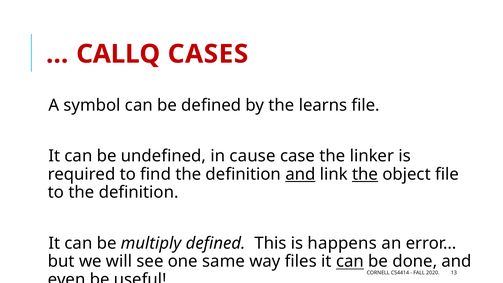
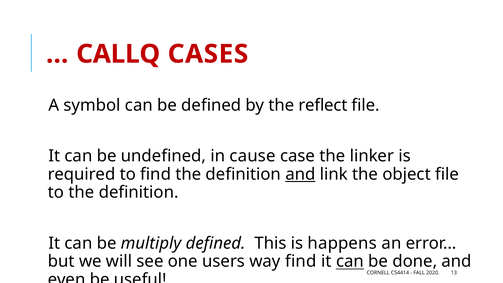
learns: learns -> reflect (323, 105)
the underline: present -> none (365, 174)
same: same -> users (224, 261)
way files: files -> find (301, 261)
